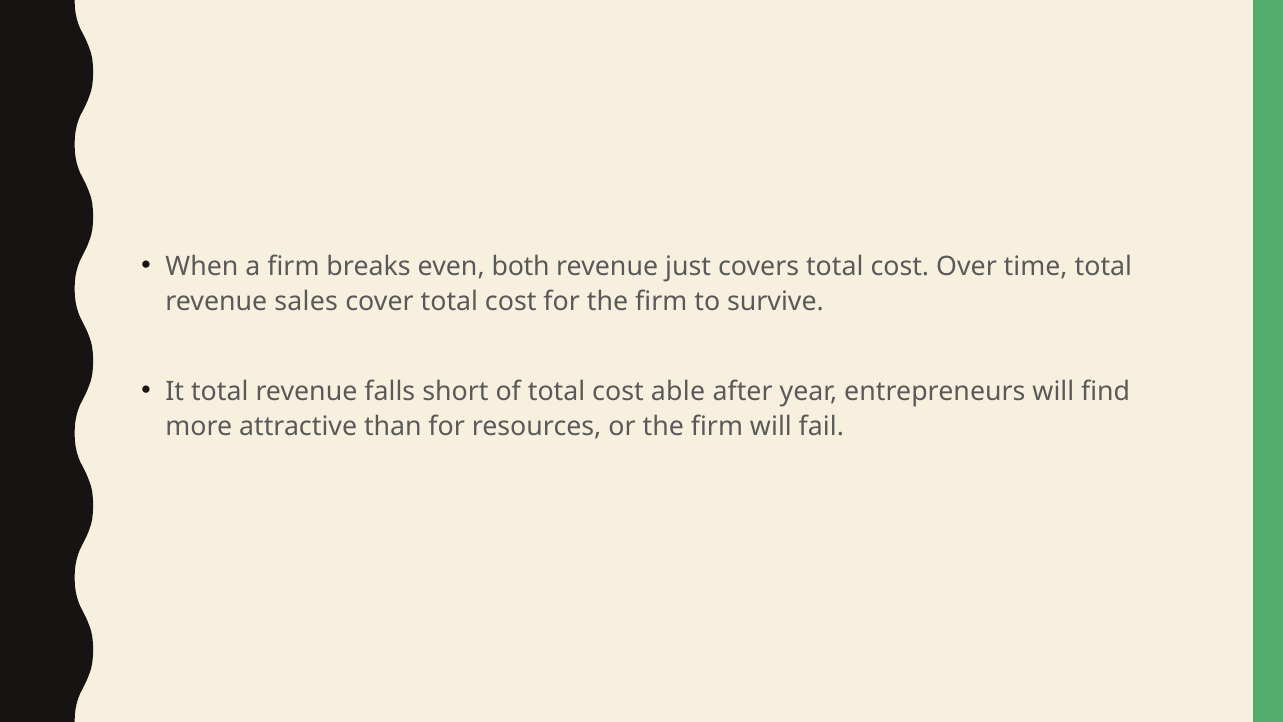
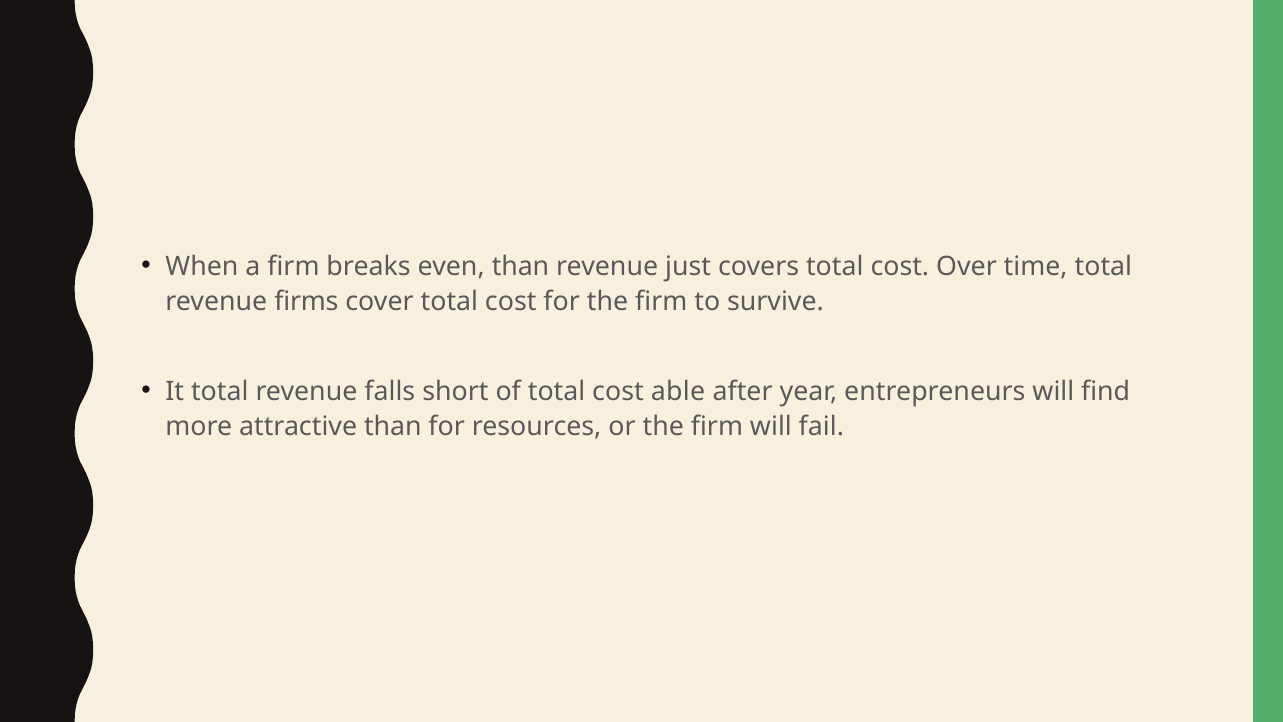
even both: both -> than (520, 266)
sales: sales -> firms (306, 302)
